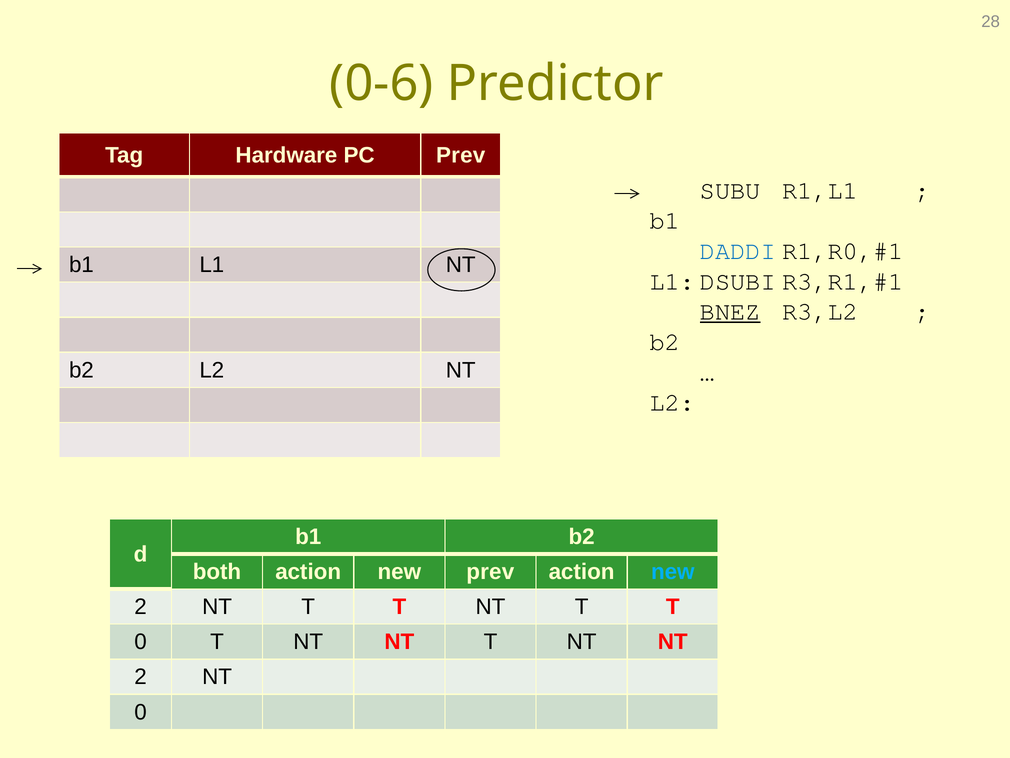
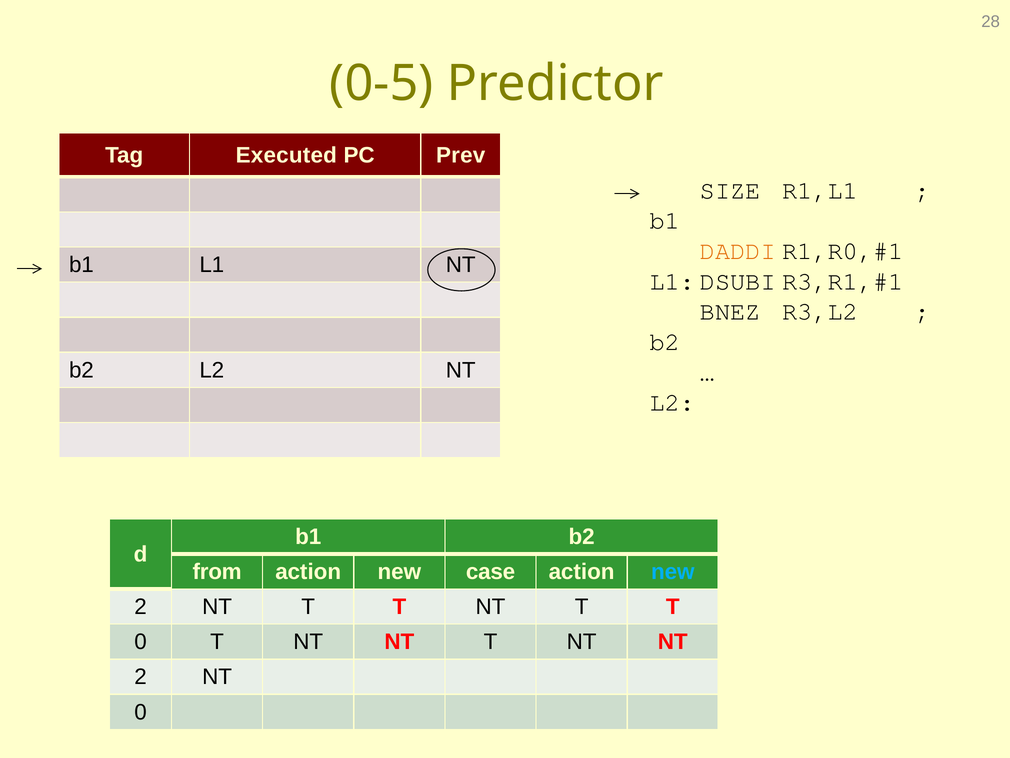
0-6: 0-6 -> 0-5 (382, 83)
Hardware: Hardware -> Executed (286, 155)
SUBU: SUBU -> SIZE (730, 190)
DADDI colour: blue -> orange (738, 251)
BNEZ underline: present -> none (730, 311)
both: both -> from (217, 571)
new prev: prev -> case (490, 571)
